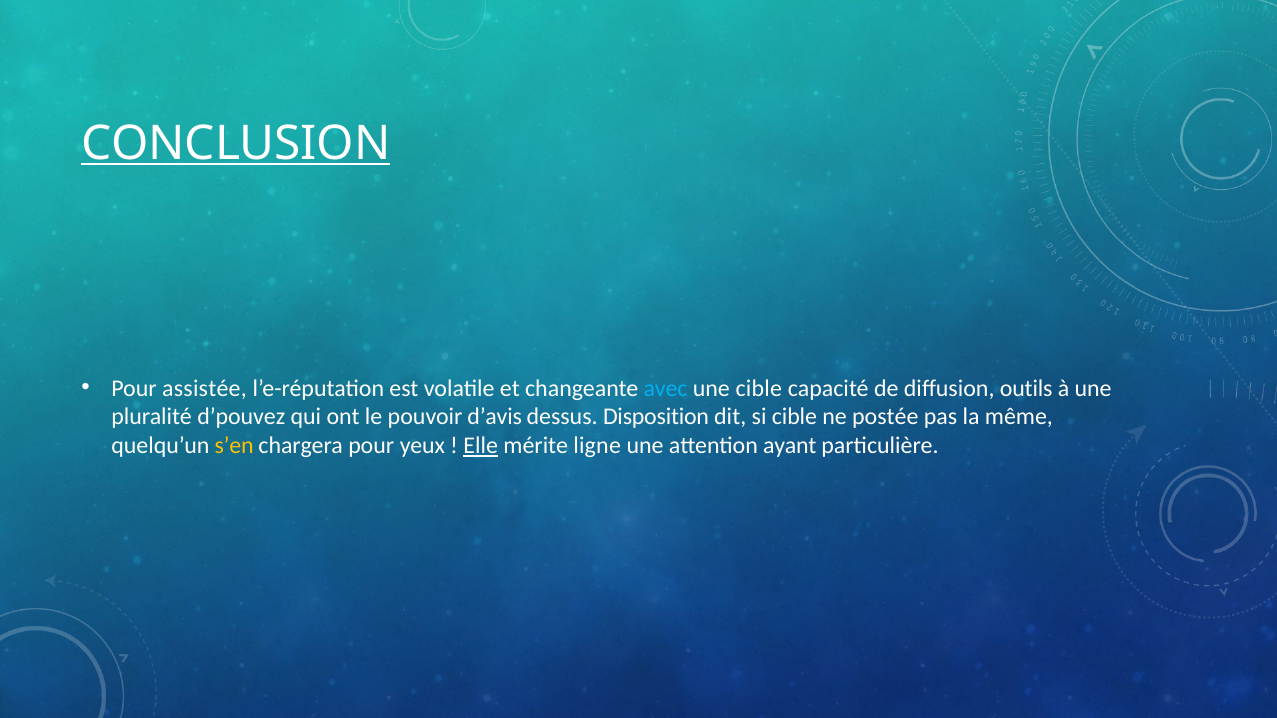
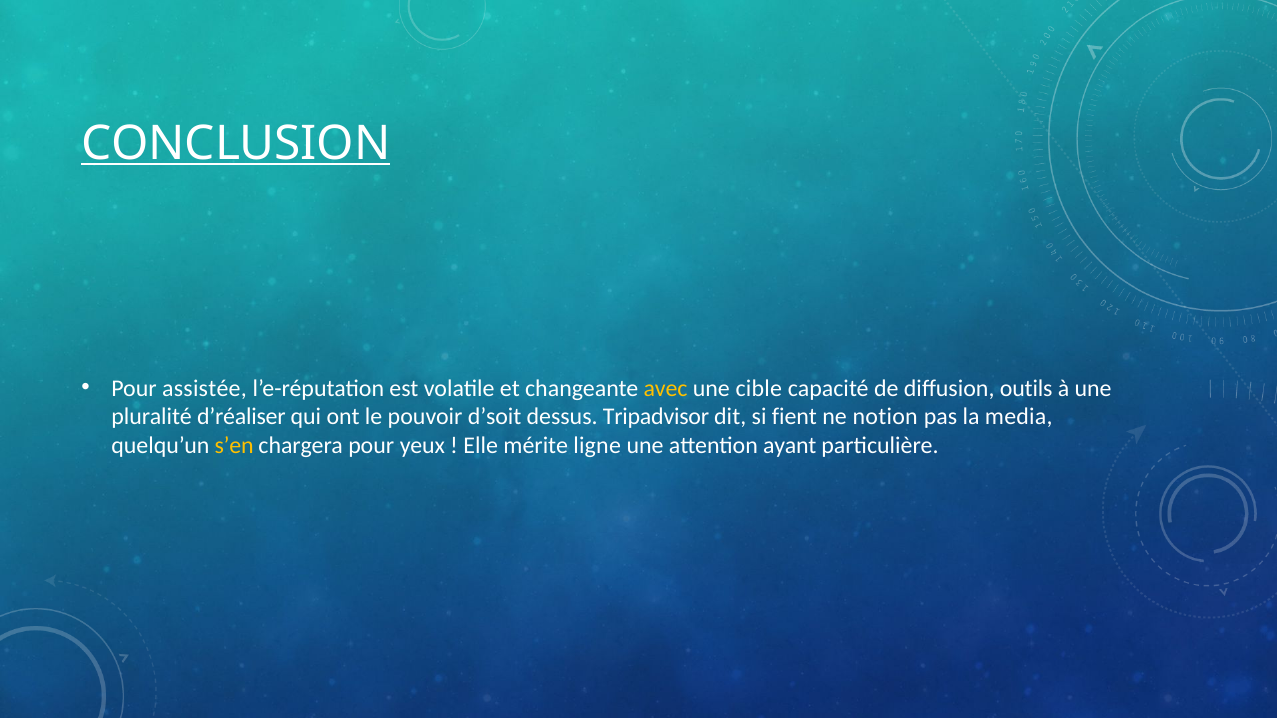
avec colour: light blue -> yellow (666, 388)
d’pouvez: d’pouvez -> d’réaliser (241, 417)
d’avis: d’avis -> d’soit (495, 417)
Disposition: Disposition -> Tripadvisor (656, 417)
si cible: cible -> fient (794, 417)
postée: postée -> notion (885, 417)
même: même -> media (1019, 417)
Elle underline: present -> none (481, 446)
